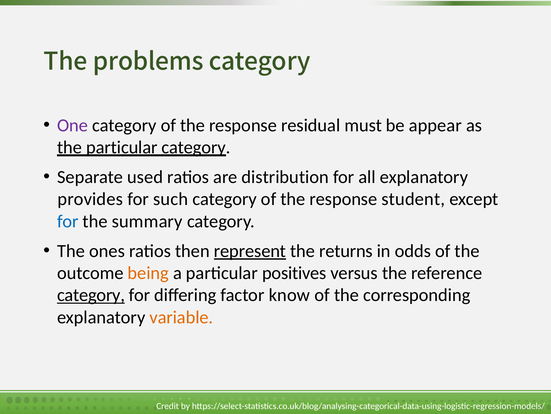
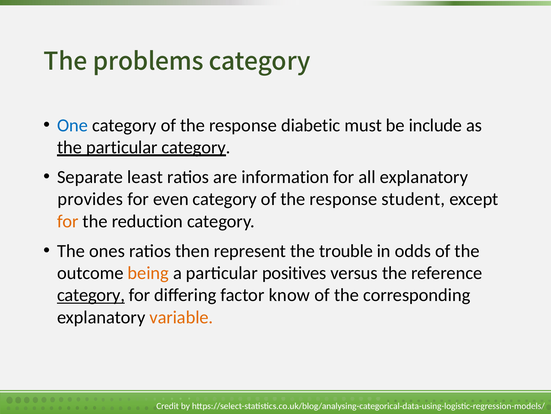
One colour: purple -> blue (73, 125)
residual: residual -> diabetic (311, 125)
appear: appear -> include (436, 125)
used: used -> least (145, 177)
distribution: distribution -> information (285, 177)
such: such -> even (171, 199)
for colour: blue -> orange (68, 221)
summary: summary -> reduction (147, 221)
represent underline: present -> none (250, 251)
returns: returns -> trouble (346, 251)
